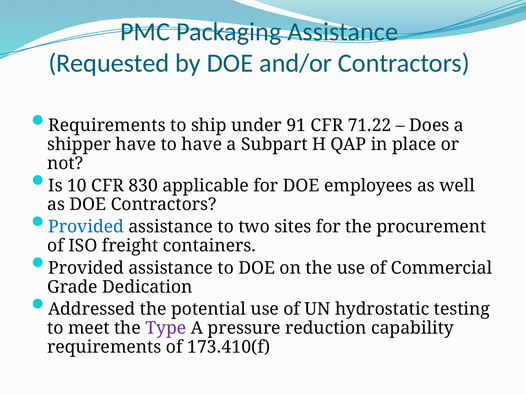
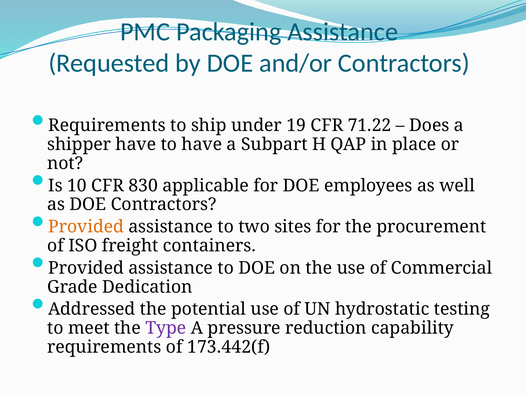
91: 91 -> 19 (296, 126)
Provided colour: blue -> orange (86, 227)
173.410(f: 173.410(f -> 173.442(f (229, 347)
